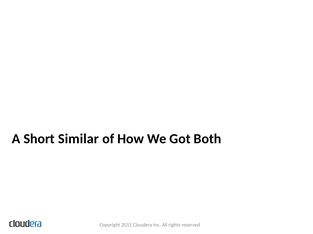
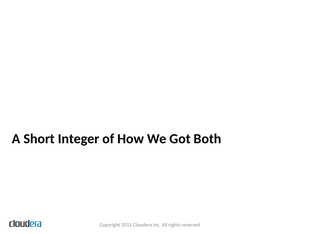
Similar: Similar -> Integer (79, 139)
